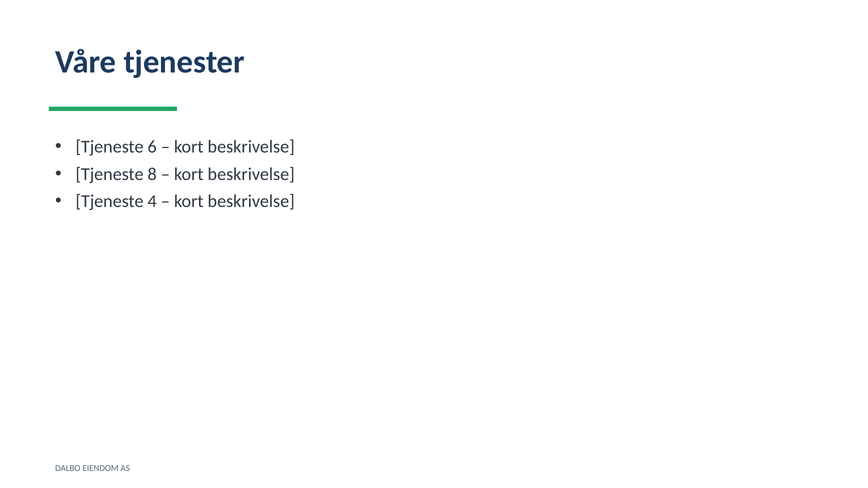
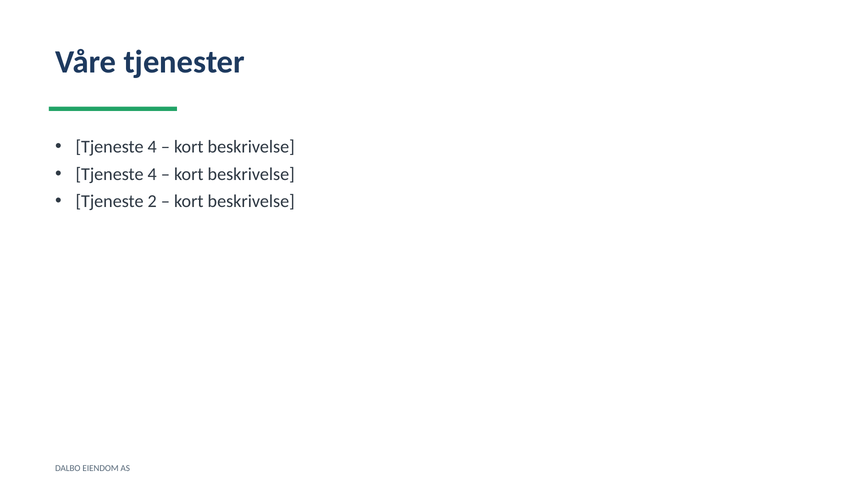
6: 6 -> 4 (152, 147)
8: 8 -> 4 (152, 174)
4: 4 -> 2 (152, 201)
